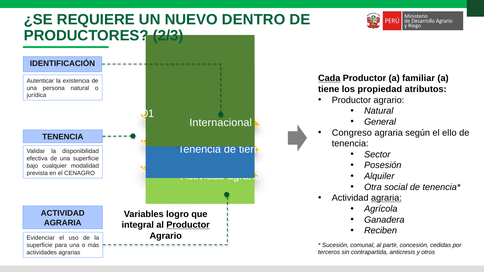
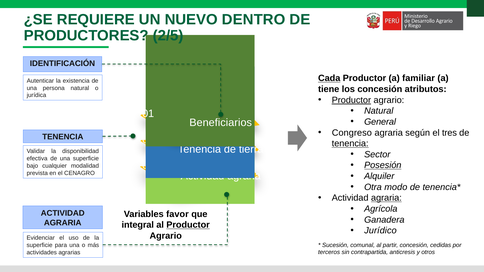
2/3: 2/3 -> 2/5 (168, 36)
los propiedad: propiedad -> concesión (380, 89)
Productor underline: none -> present (351, 100)
Internacional: Internacional -> Beneficiarios (221, 123)
ello: ello -> tres (449, 133)
tenencia underline: none -> present (350, 144)
Posesión underline: none -> present (383, 165)
social: social -> modo (396, 187)
logro: logro -> favor (177, 214)
Reciben: Reciben -> Jurídico (380, 231)
